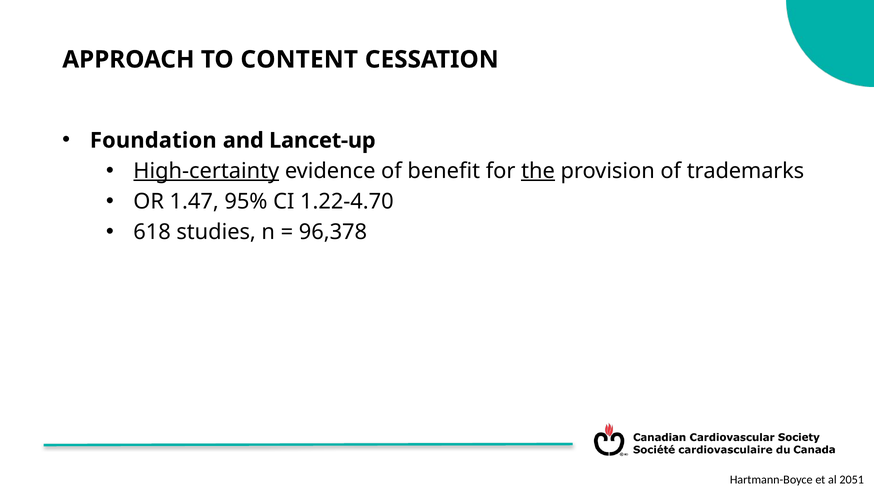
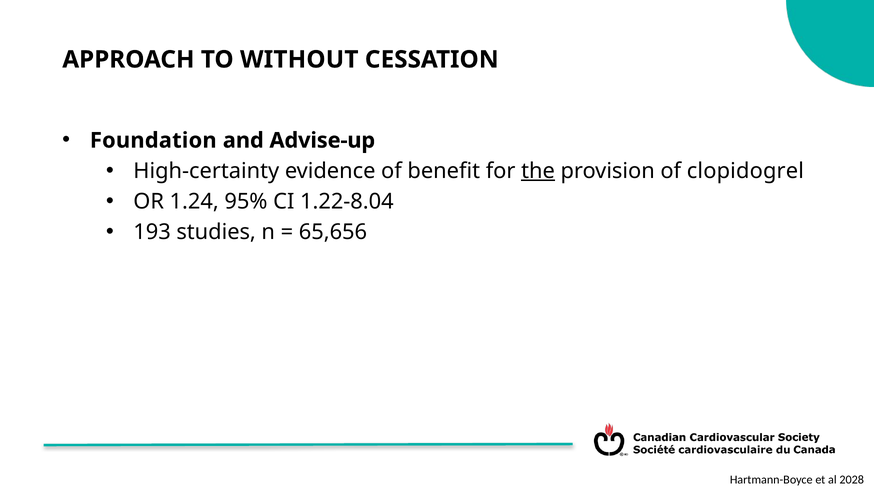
CONTENT: CONTENT -> WITHOUT (299, 60)
Lancet-up: Lancet-up -> Advise-up (322, 141)
High‐certainty underline: present -> none (206, 171)
trademarks: trademarks -> clopidogrel (745, 171)
1.47: 1.47 -> 1.24 (194, 202)
1.22-4.70: 1.22-4.70 -> 1.22-8.04 (347, 202)
618: 618 -> 193 (152, 232)
96,378: 96,378 -> 65,656 (333, 232)
2051: 2051 -> 2028 (852, 481)
